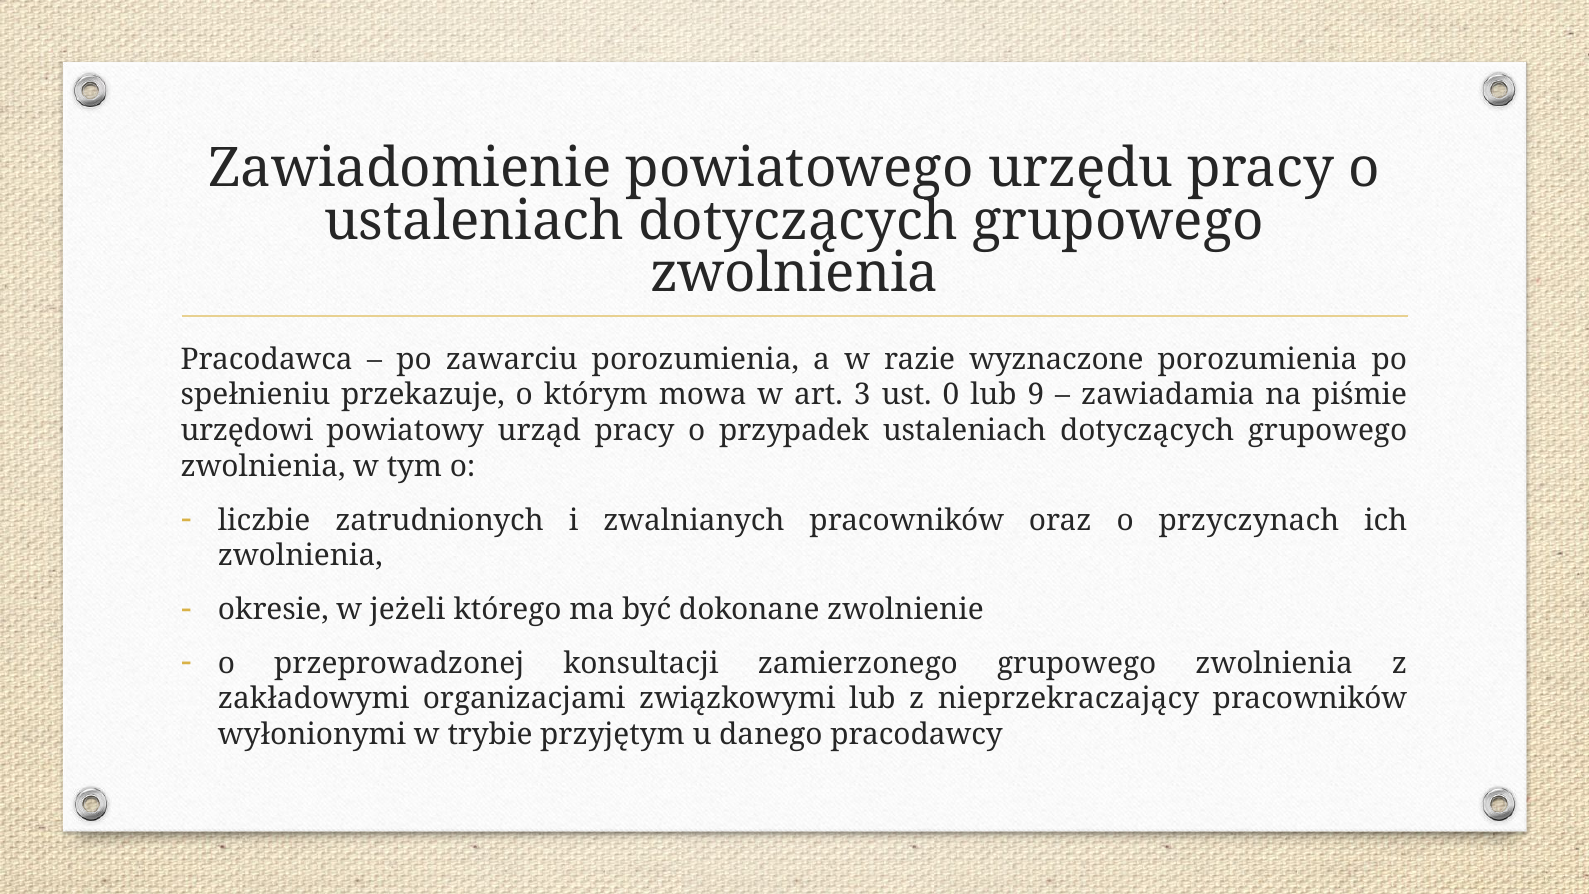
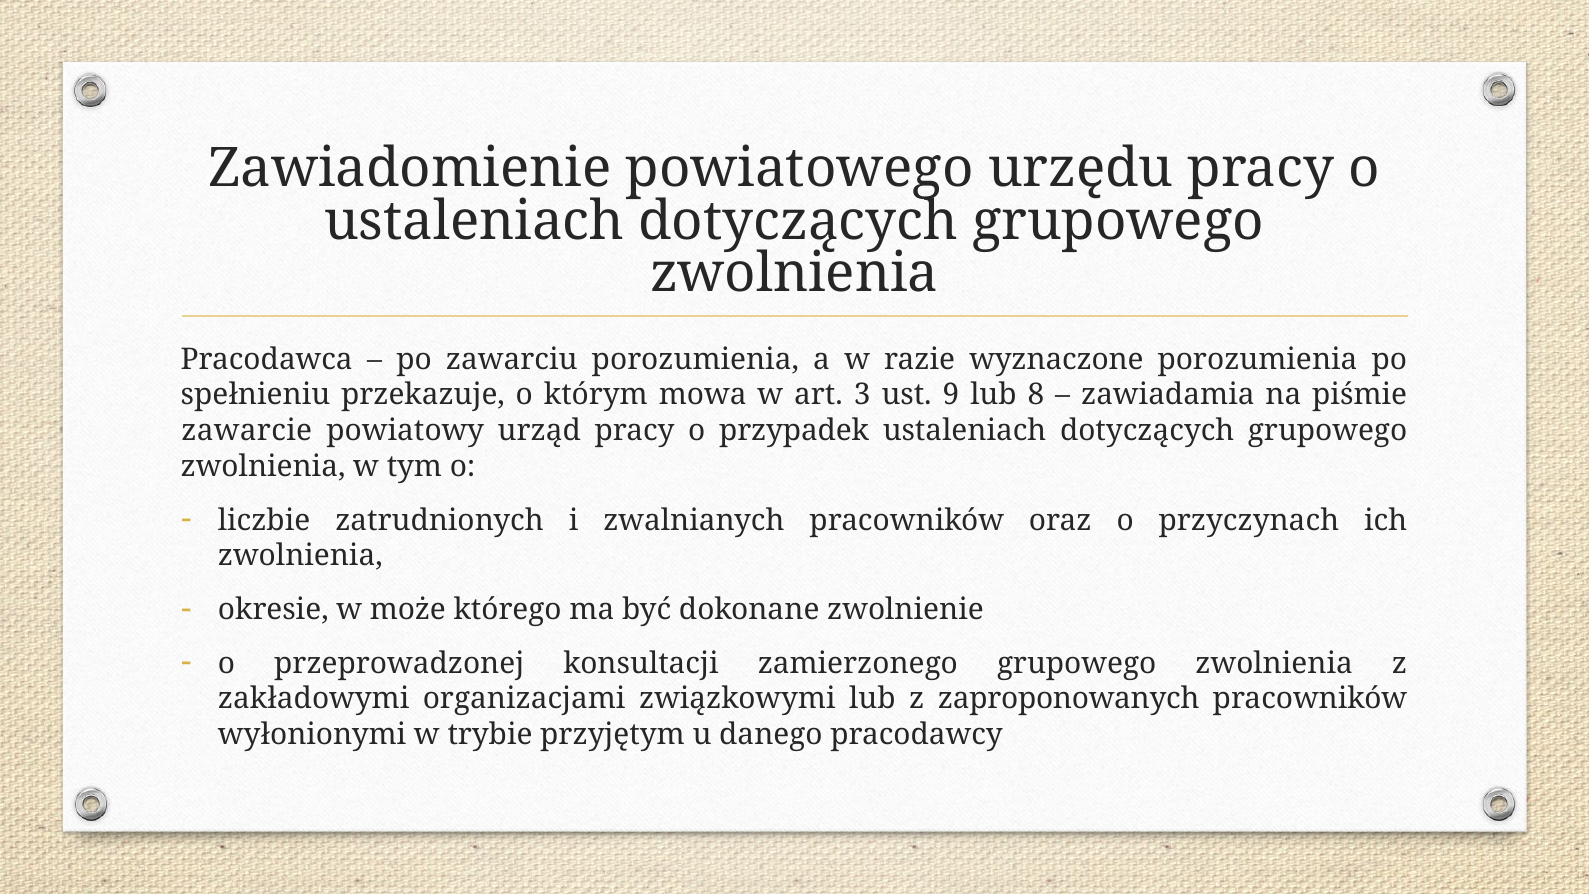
0: 0 -> 9 (951, 395)
9: 9 -> 8 (1036, 395)
urzędowi: urzędowi -> zawarcie (247, 431)
jeżeli: jeżeli -> może (408, 609)
nieprzekraczający: nieprzekraczający -> zaproponowanych (1069, 699)
